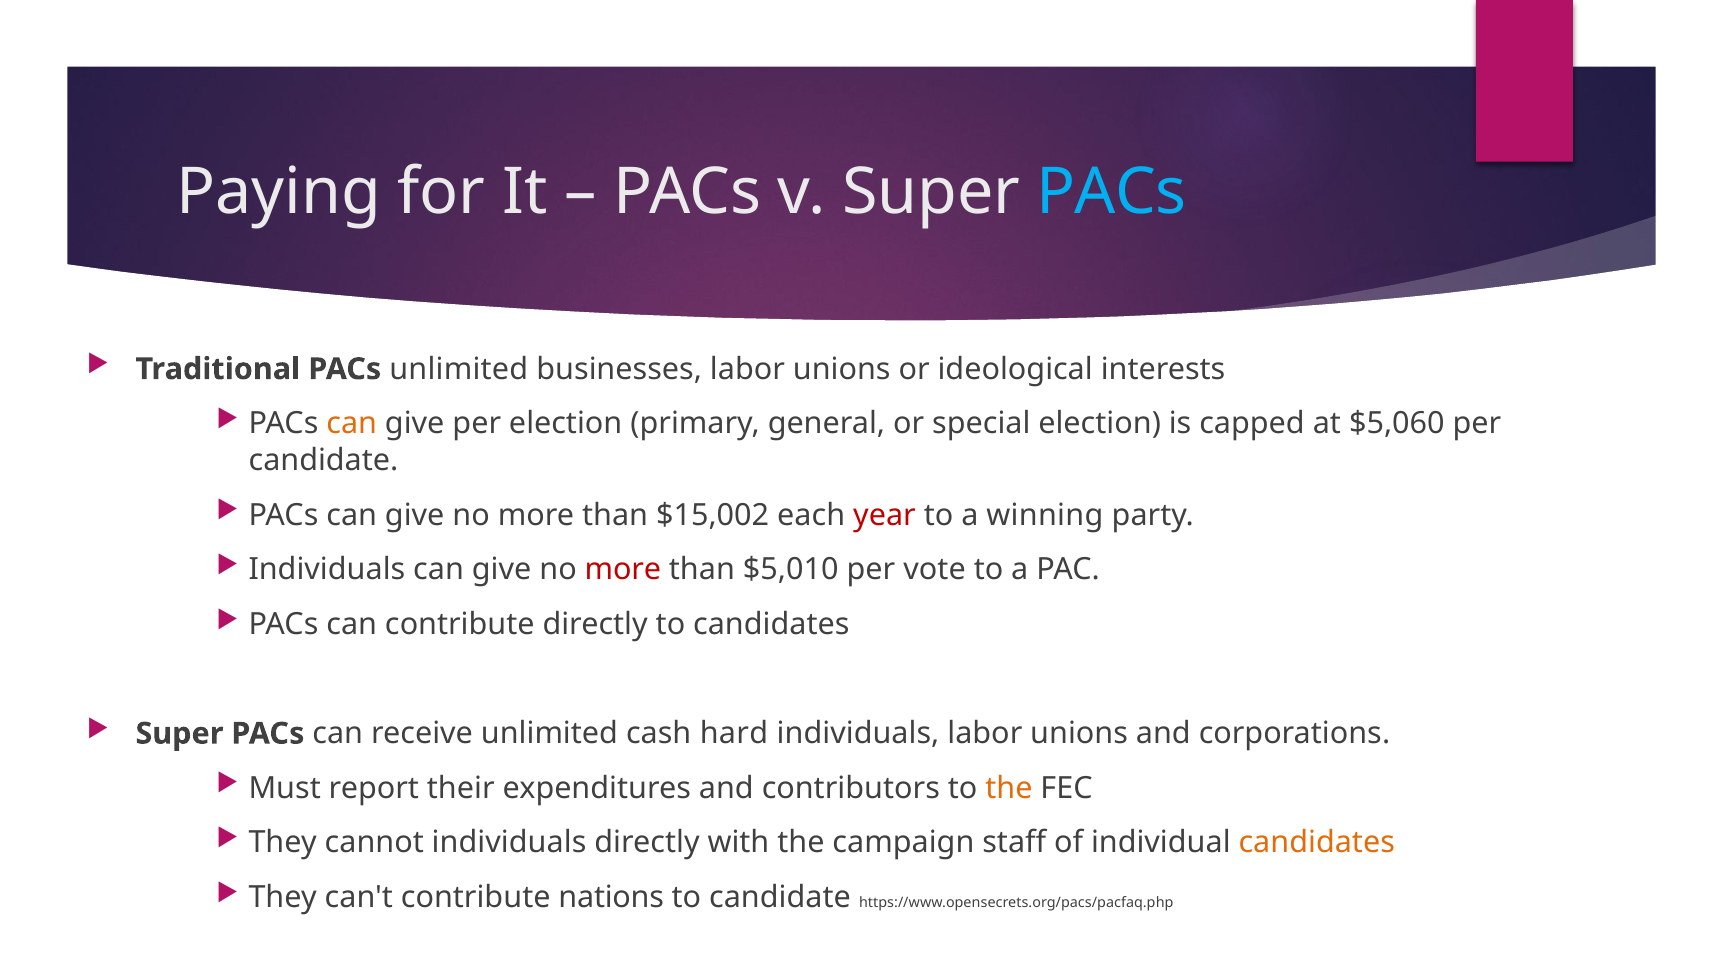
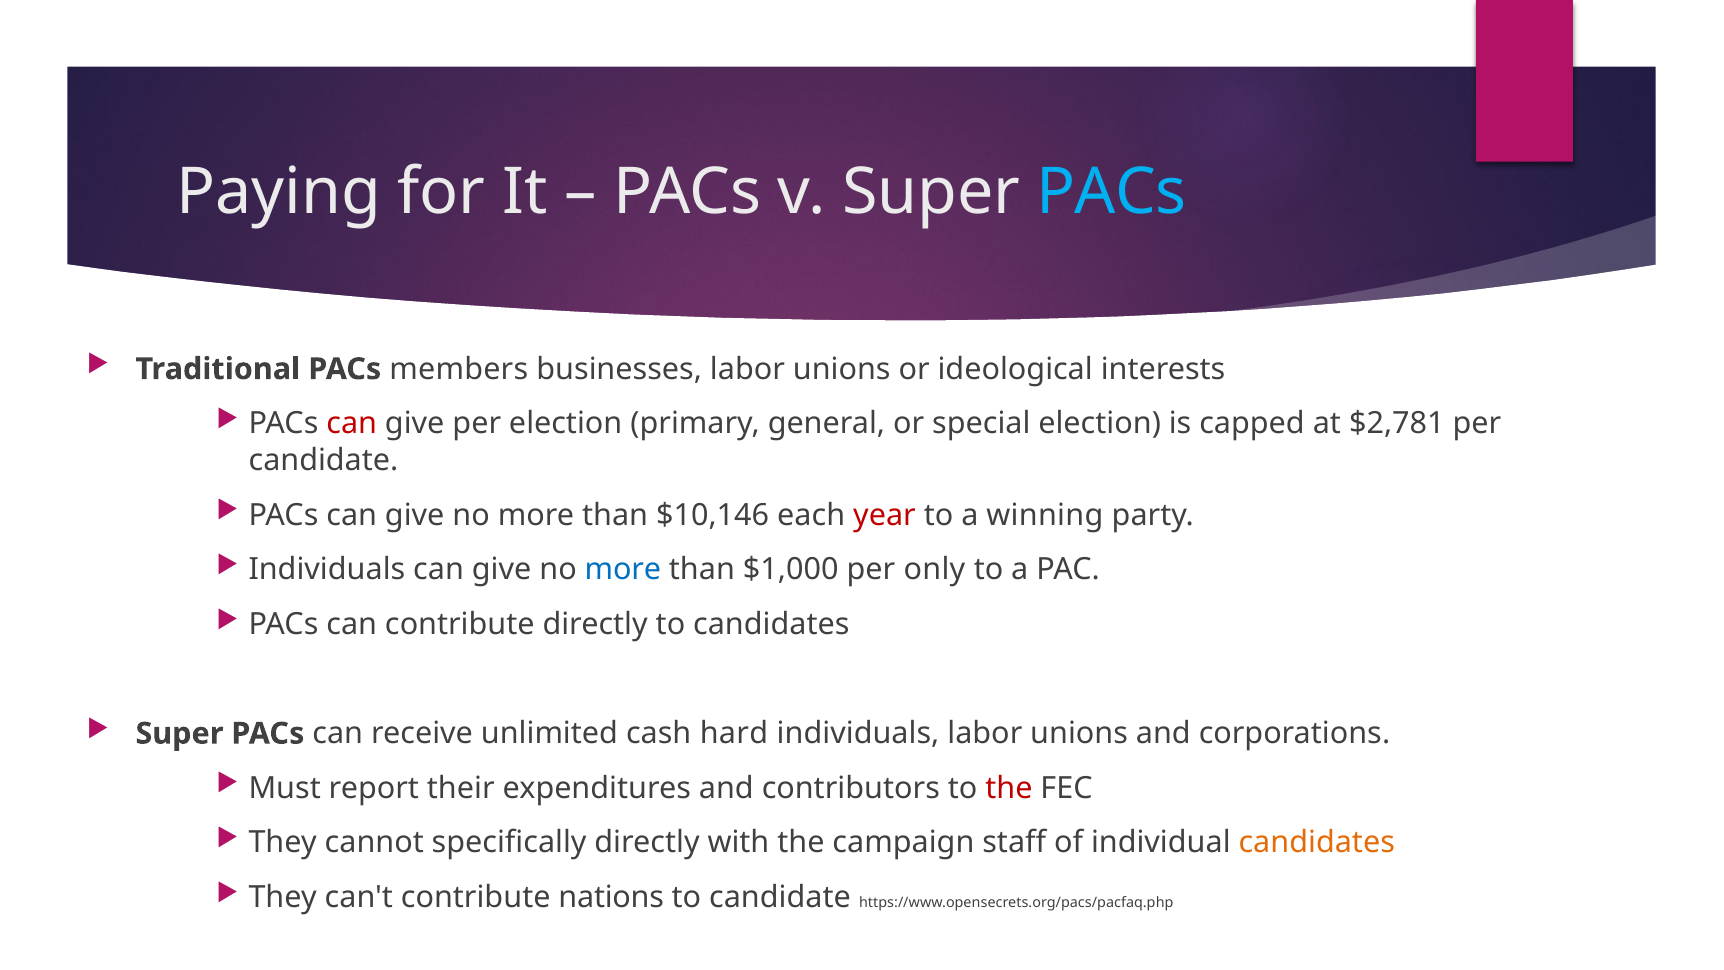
PACs unlimited: unlimited -> members (459, 369)
can colour: orange -> red (352, 424)
$5,060: $5,060 -> $2,781 (1397, 424)
$15,002: $15,002 -> $10,146 (713, 515)
more colour: red -> blue (623, 570)
$5,010: $5,010 -> $1,000 (791, 570)
vote: vote -> only (934, 570)
the colour: orange -> red (1009, 788)
cannot individuals: individuals -> specifically (509, 843)
